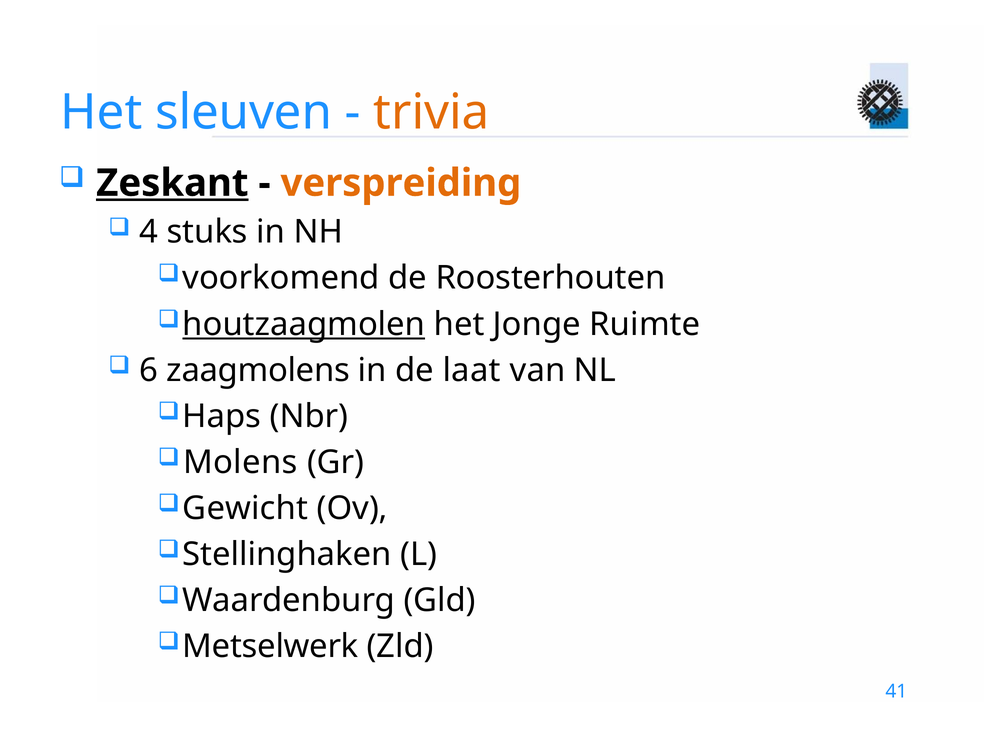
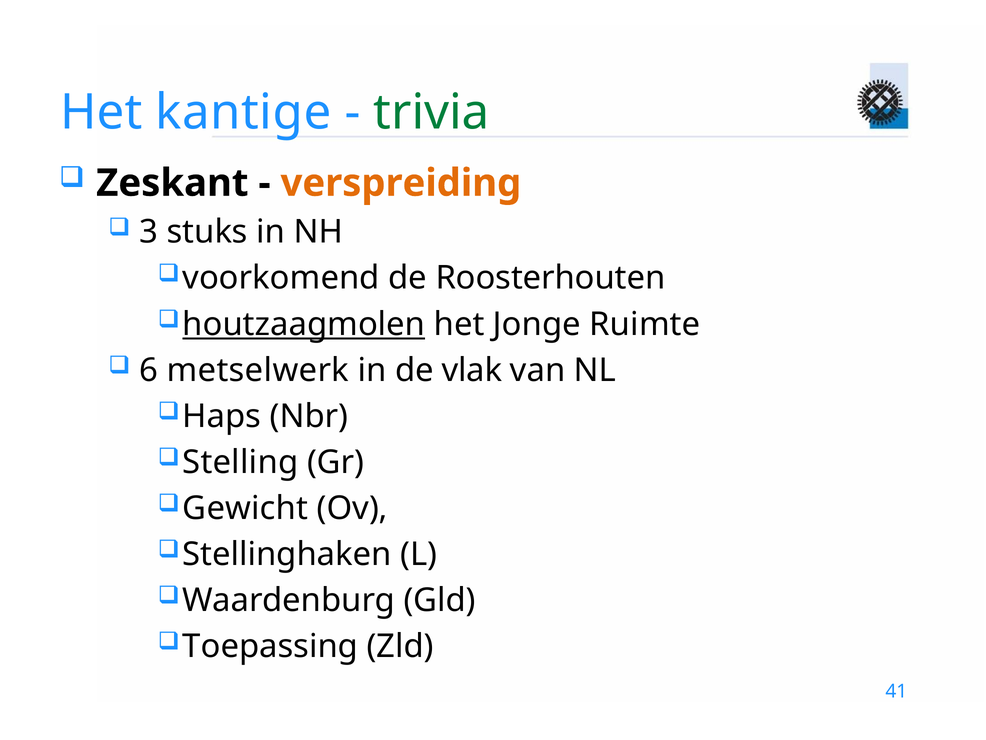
sleuven: sleuven -> kantige (243, 112)
trivia colour: orange -> green (432, 112)
Zeskant underline: present -> none (172, 183)
4: 4 -> 3 (149, 232)
zaagmolens: zaagmolens -> metselwerk (258, 370)
laat: laat -> vlak (472, 370)
Molens: Molens -> Stelling (240, 462)
Metselwerk: Metselwerk -> Toepassing (270, 646)
